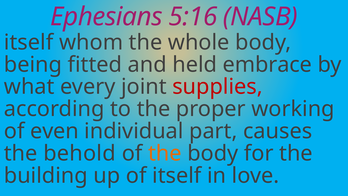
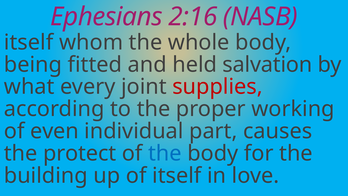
5:16: 5:16 -> 2:16 (193, 17)
embrace: embrace -> salvation (267, 65)
behold: behold -> protect (80, 153)
the colour: orange -> blue (165, 153)
